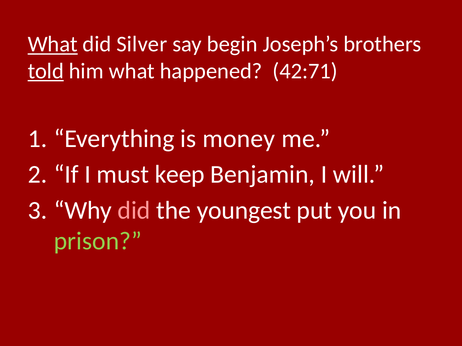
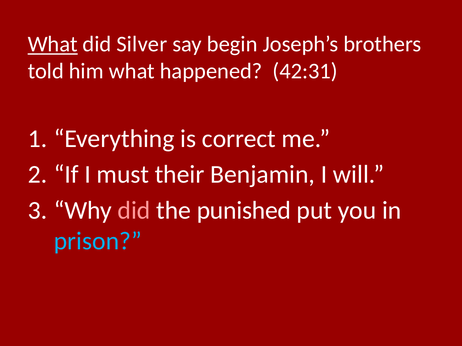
told underline: present -> none (46, 71)
42:71: 42:71 -> 42:31 (305, 71)
money: money -> correct (239, 139)
keep: keep -> their (180, 175)
youngest: youngest -> punished (244, 211)
prison colour: light green -> light blue (98, 241)
